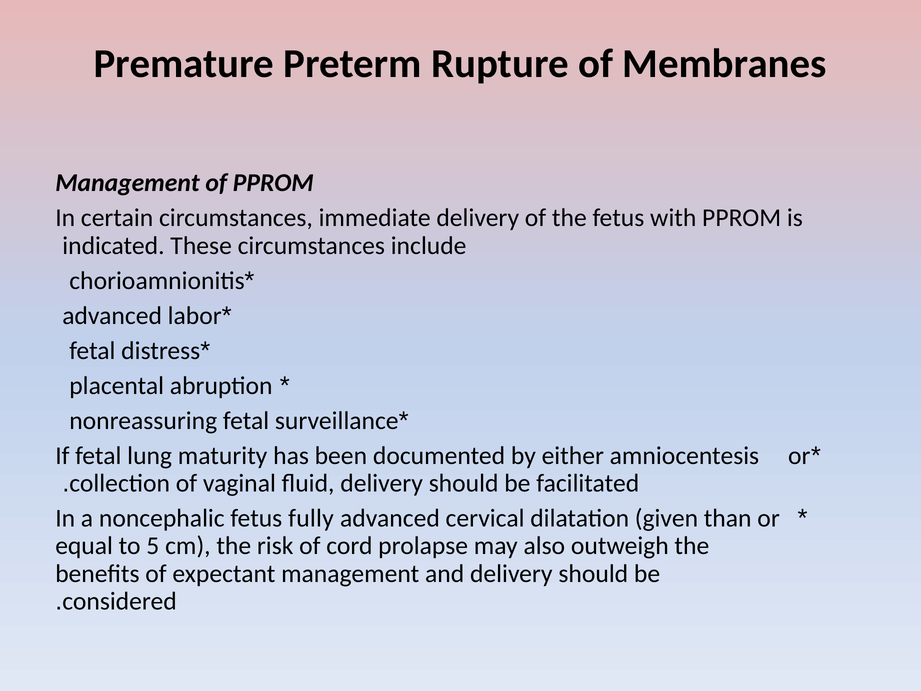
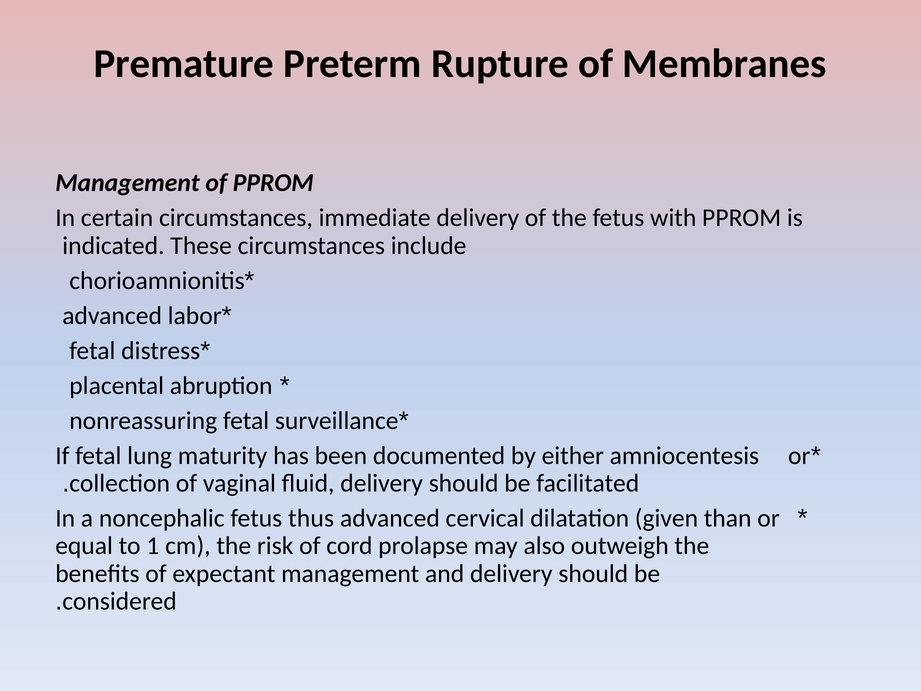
fully: fully -> thus (311, 518)
5: 5 -> 1 (153, 546)
